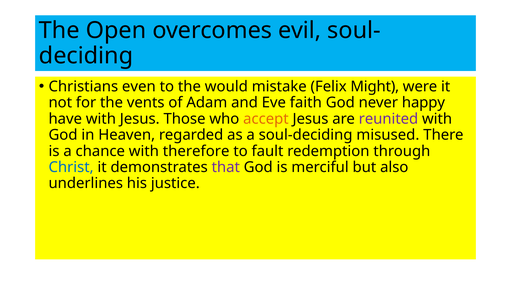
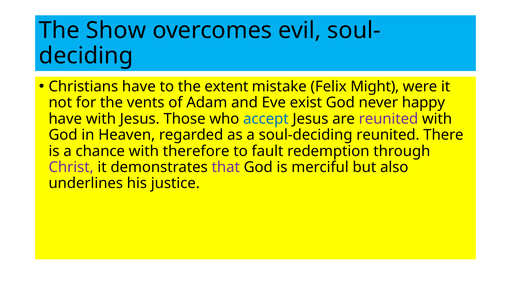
Open: Open -> Show (116, 30)
Christians even: even -> have (139, 86)
would: would -> extent (226, 86)
faith: faith -> exist (306, 102)
accept colour: orange -> blue (266, 119)
soul-deciding misused: misused -> reunited (388, 135)
Christ colour: blue -> purple (71, 167)
